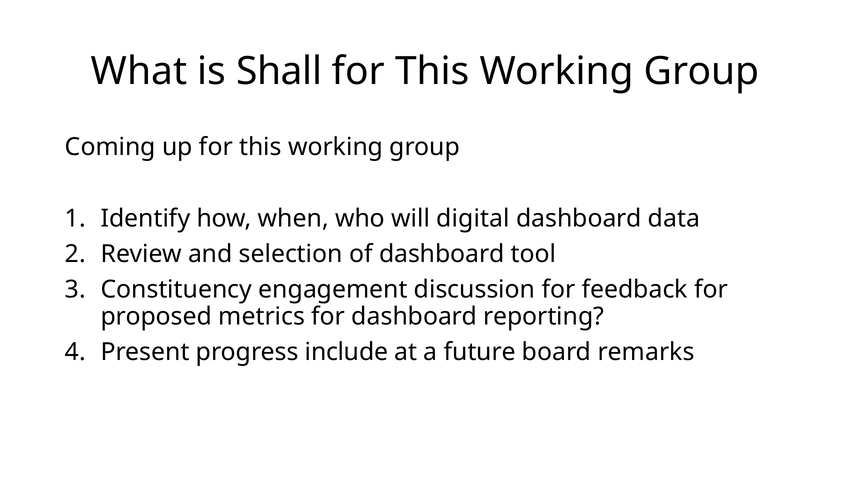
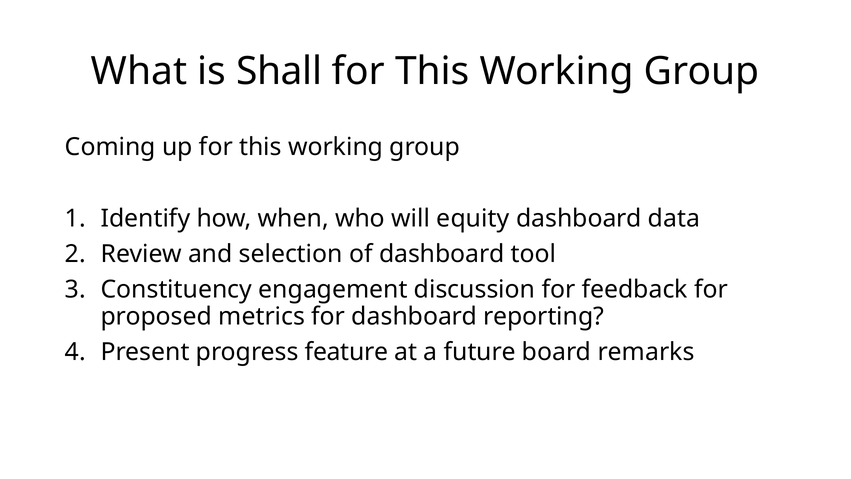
digital: digital -> equity (473, 218)
include: include -> feature (346, 352)
